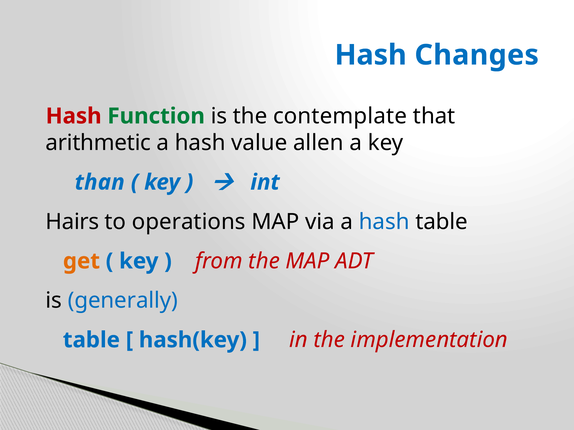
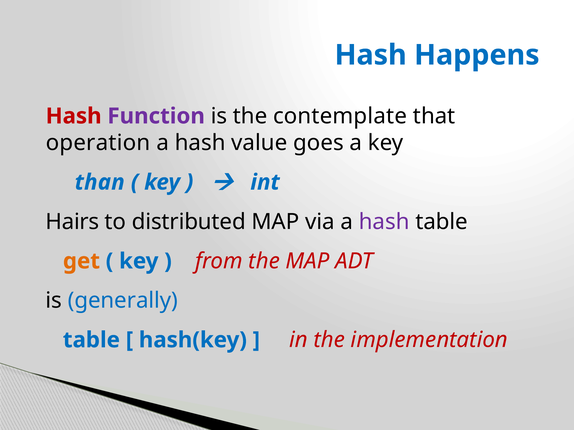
Changes: Changes -> Happens (477, 55)
Function colour: green -> purple (156, 116)
arithmetic: arithmetic -> operation (98, 143)
allen: allen -> goes (318, 143)
operations: operations -> distributed (189, 222)
hash colour: blue -> purple (384, 222)
